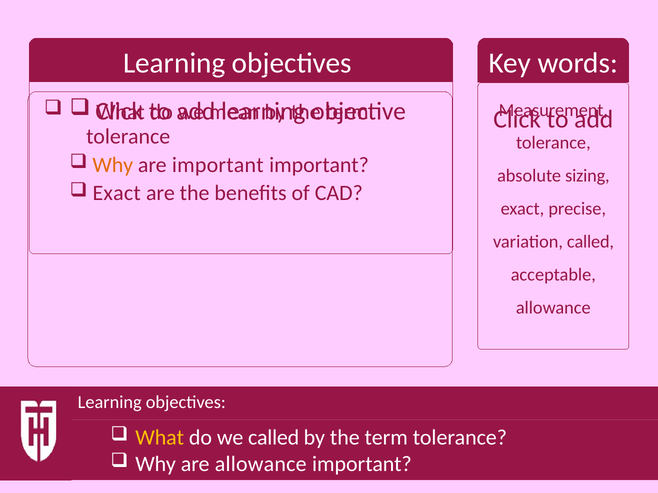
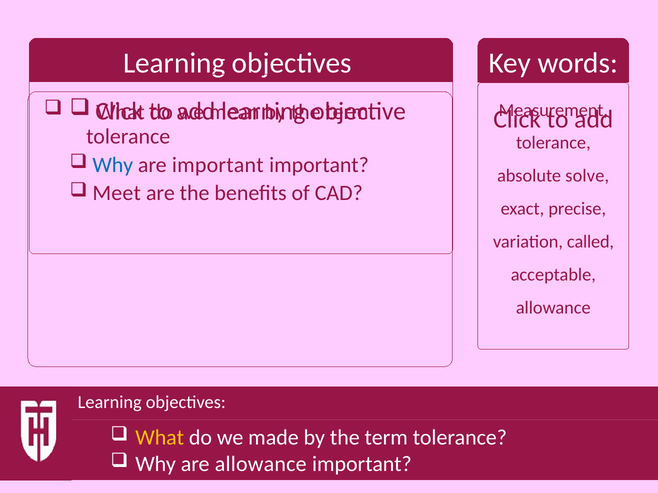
Why colour: orange -> blue (113, 165)
sizing: sizing -> solve (587, 176)
Exact: Exact -> Meet (117, 193)
we called: called -> made (273, 438)
